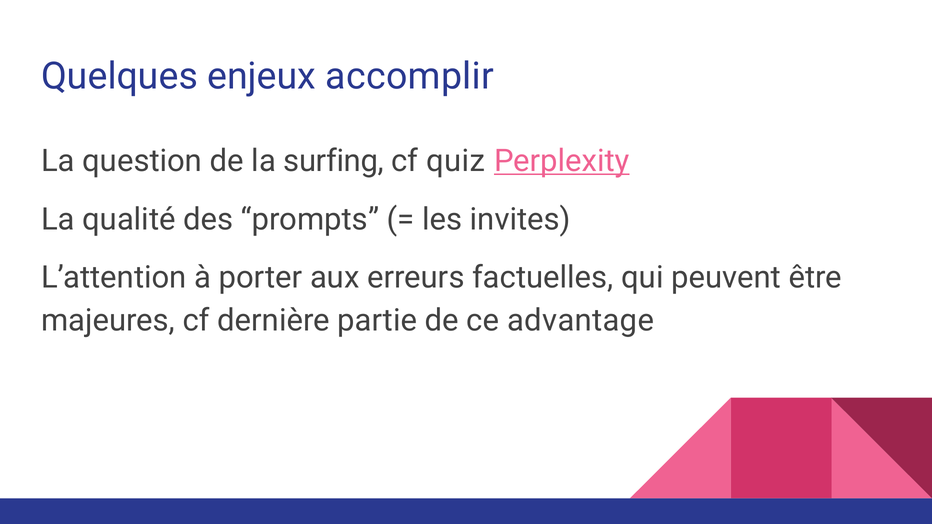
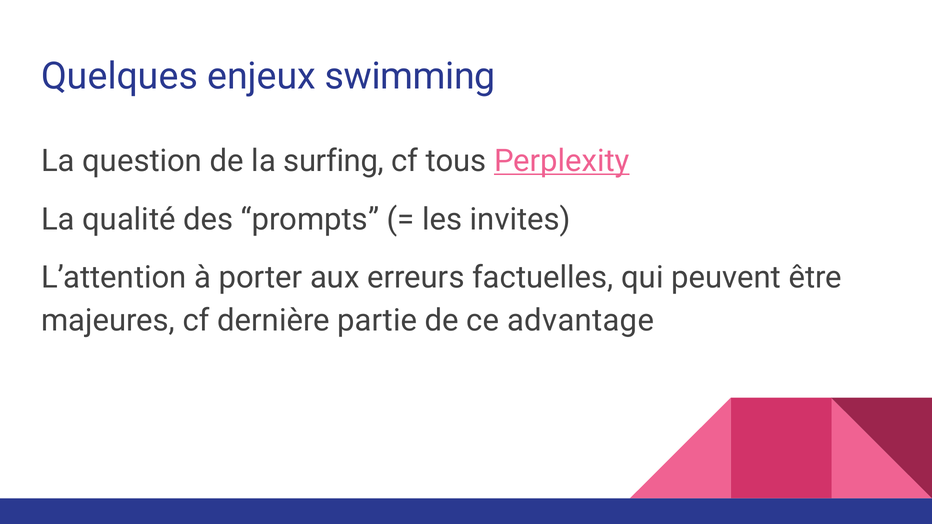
accomplir: accomplir -> swimming (410, 76)
quiz: quiz -> tous (456, 161)
